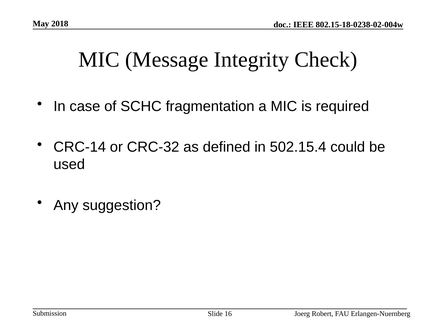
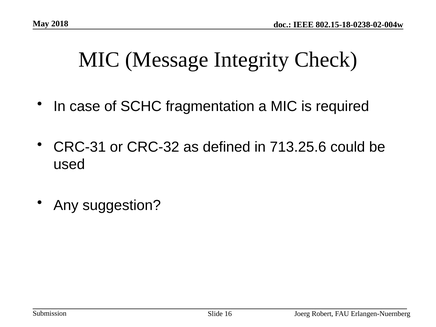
CRC-14: CRC-14 -> CRC-31 (80, 147)
502.15.4: 502.15.4 -> 713.25.6 (298, 147)
